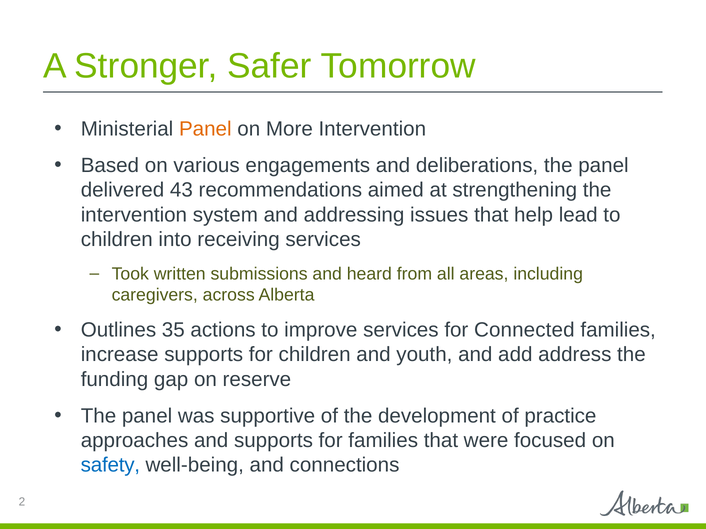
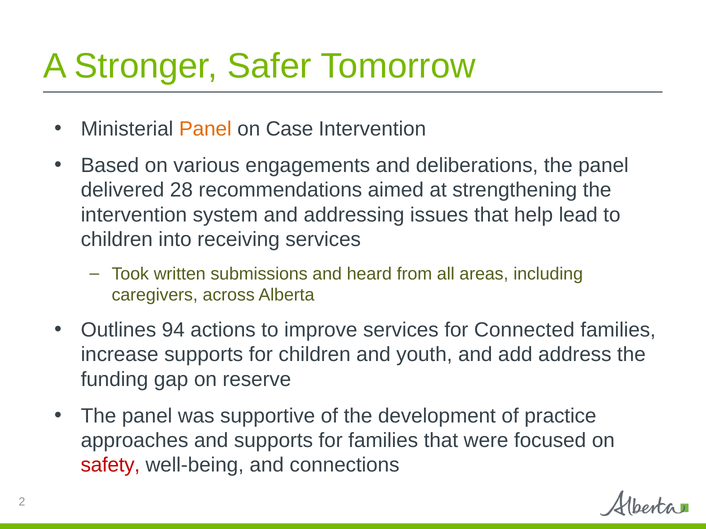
More: More -> Case (290, 129)
43: 43 -> 28 (181, 190)
35: 35 -> 94 (173, 330)
safety colour: blue -> red (110, 466)
